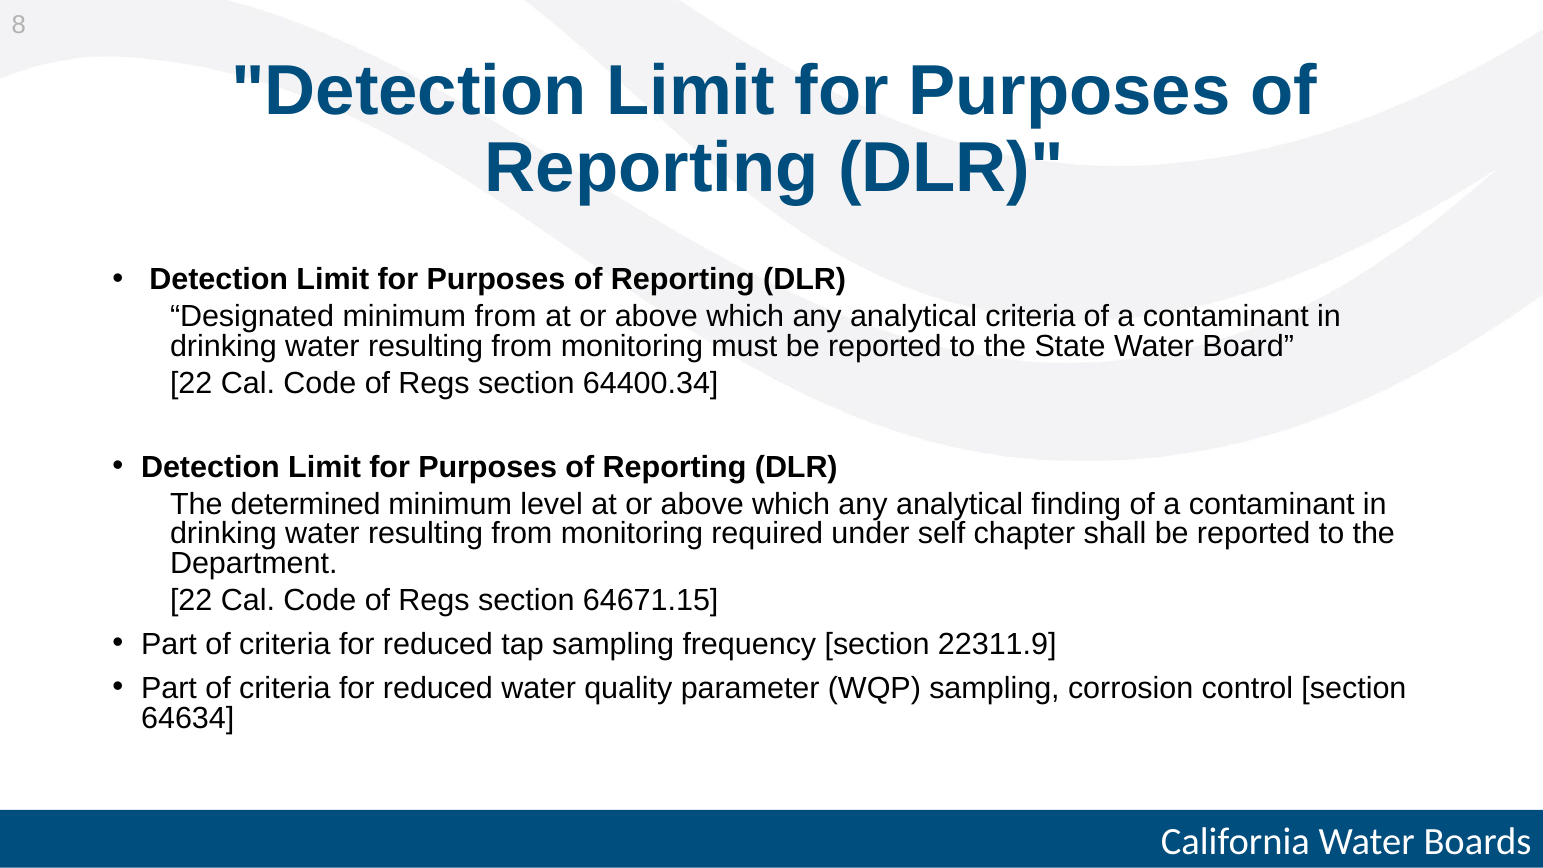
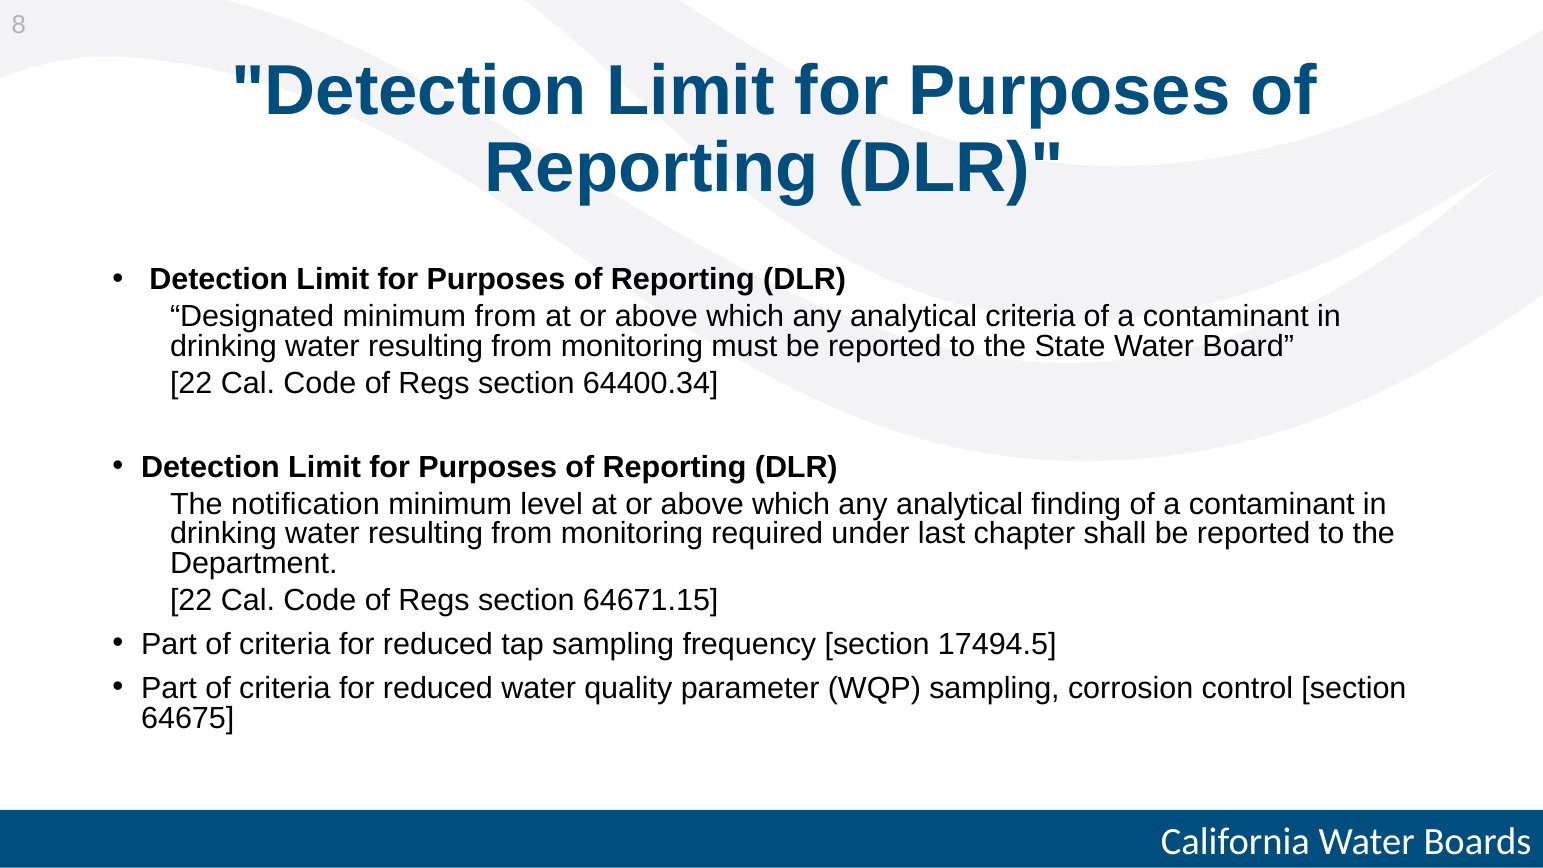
determined: determined -> notification (305, 504)
self: self -> last (942, 534)
22311.9: 22311.9 -> 17494.5 (997, 644)
64634: 64634 -> 64675 (188, 718)
